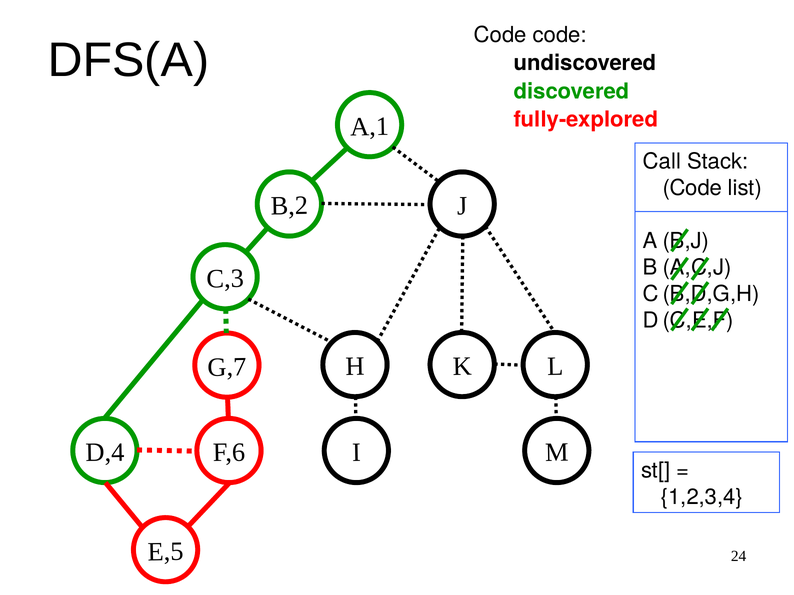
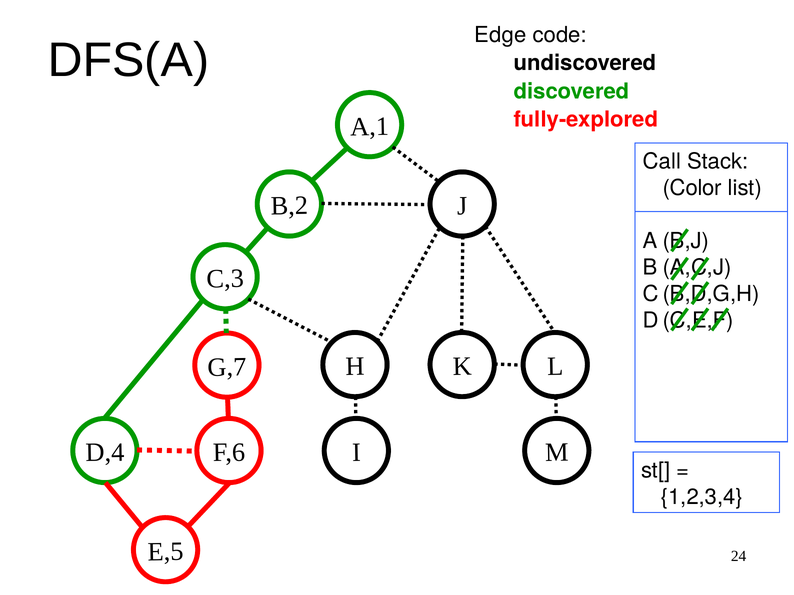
Code: Code -> Edge (500, 35)
Code: Code -> Color (692, 188)
